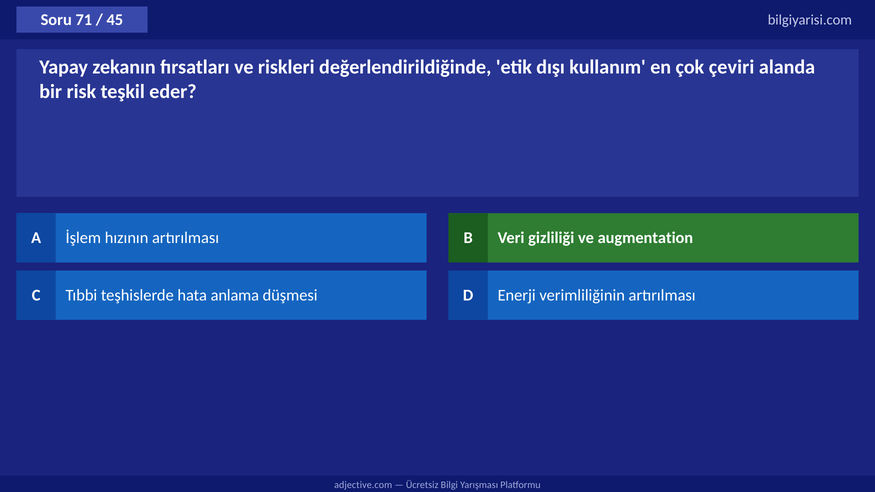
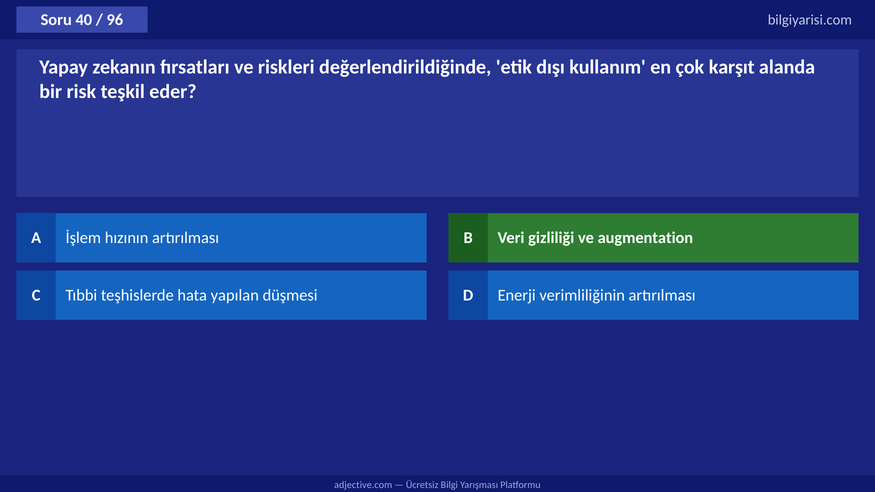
71: 71 -> 40 (84, 20)
45: 45 -> 96 (115, 20)
çeviri: çeviri -> karşıt (732, 67)
anlama: anlama -> yapılan (235, 296)
